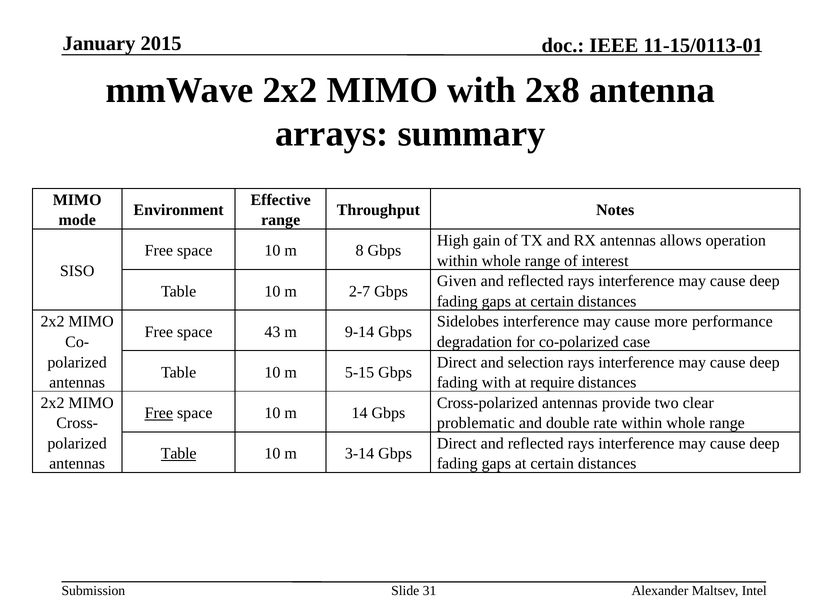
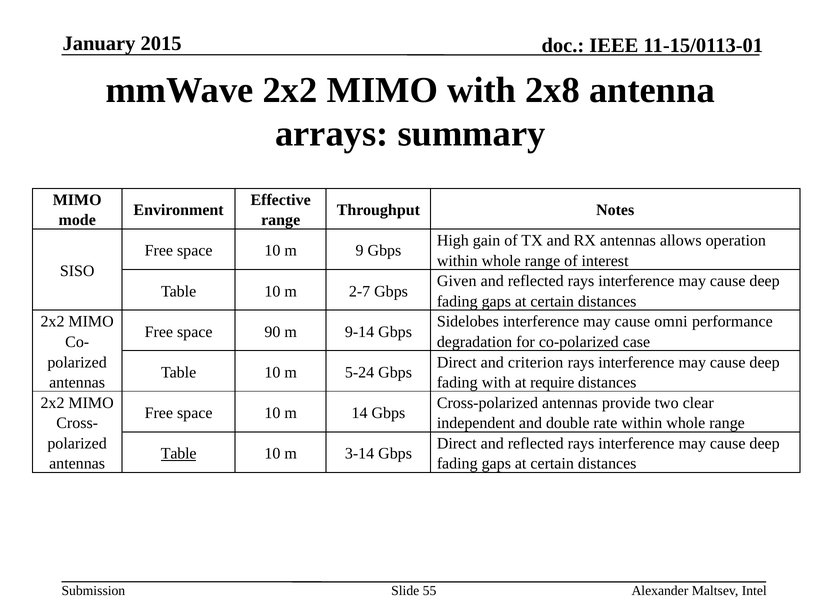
8: 8 -> 9 (360, 251)
more: more -> omni (671, 322)
43: 43 -> 90 (272, 332)
selection: selection -> criterion (536, 362)
5-15: 5-15 -> 5-24 (360, 372)
Free underline: present -> none (159, 413)
problematic: problematic -> independent (476, 423)
31: 31 -> 55 (430, 591)
